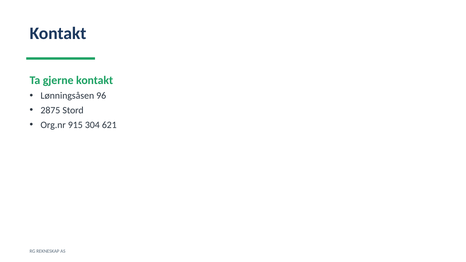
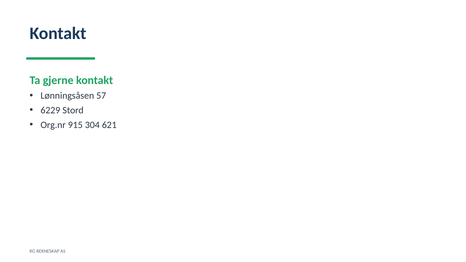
96: 96 -> 57 (101, 96)
2875: 2875 -> 6229 (50, 110)
